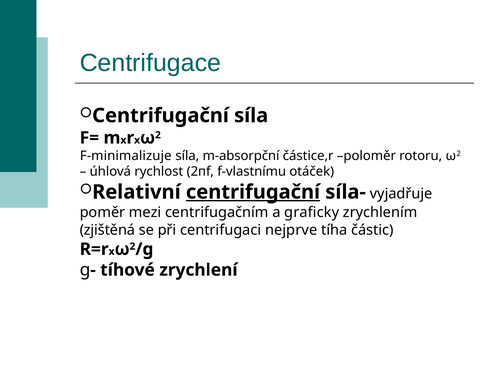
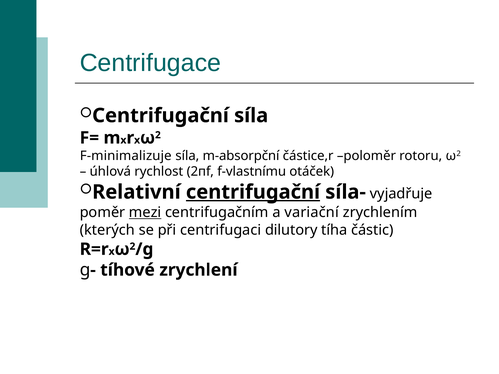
mezi underline: none -> present (145, 213)
graficky: graficky -> variační (312, 213)
zjištěná: zjištěná -> kterých (107, 230)
nejprve: nejprve -> dilutory (291, 230)
